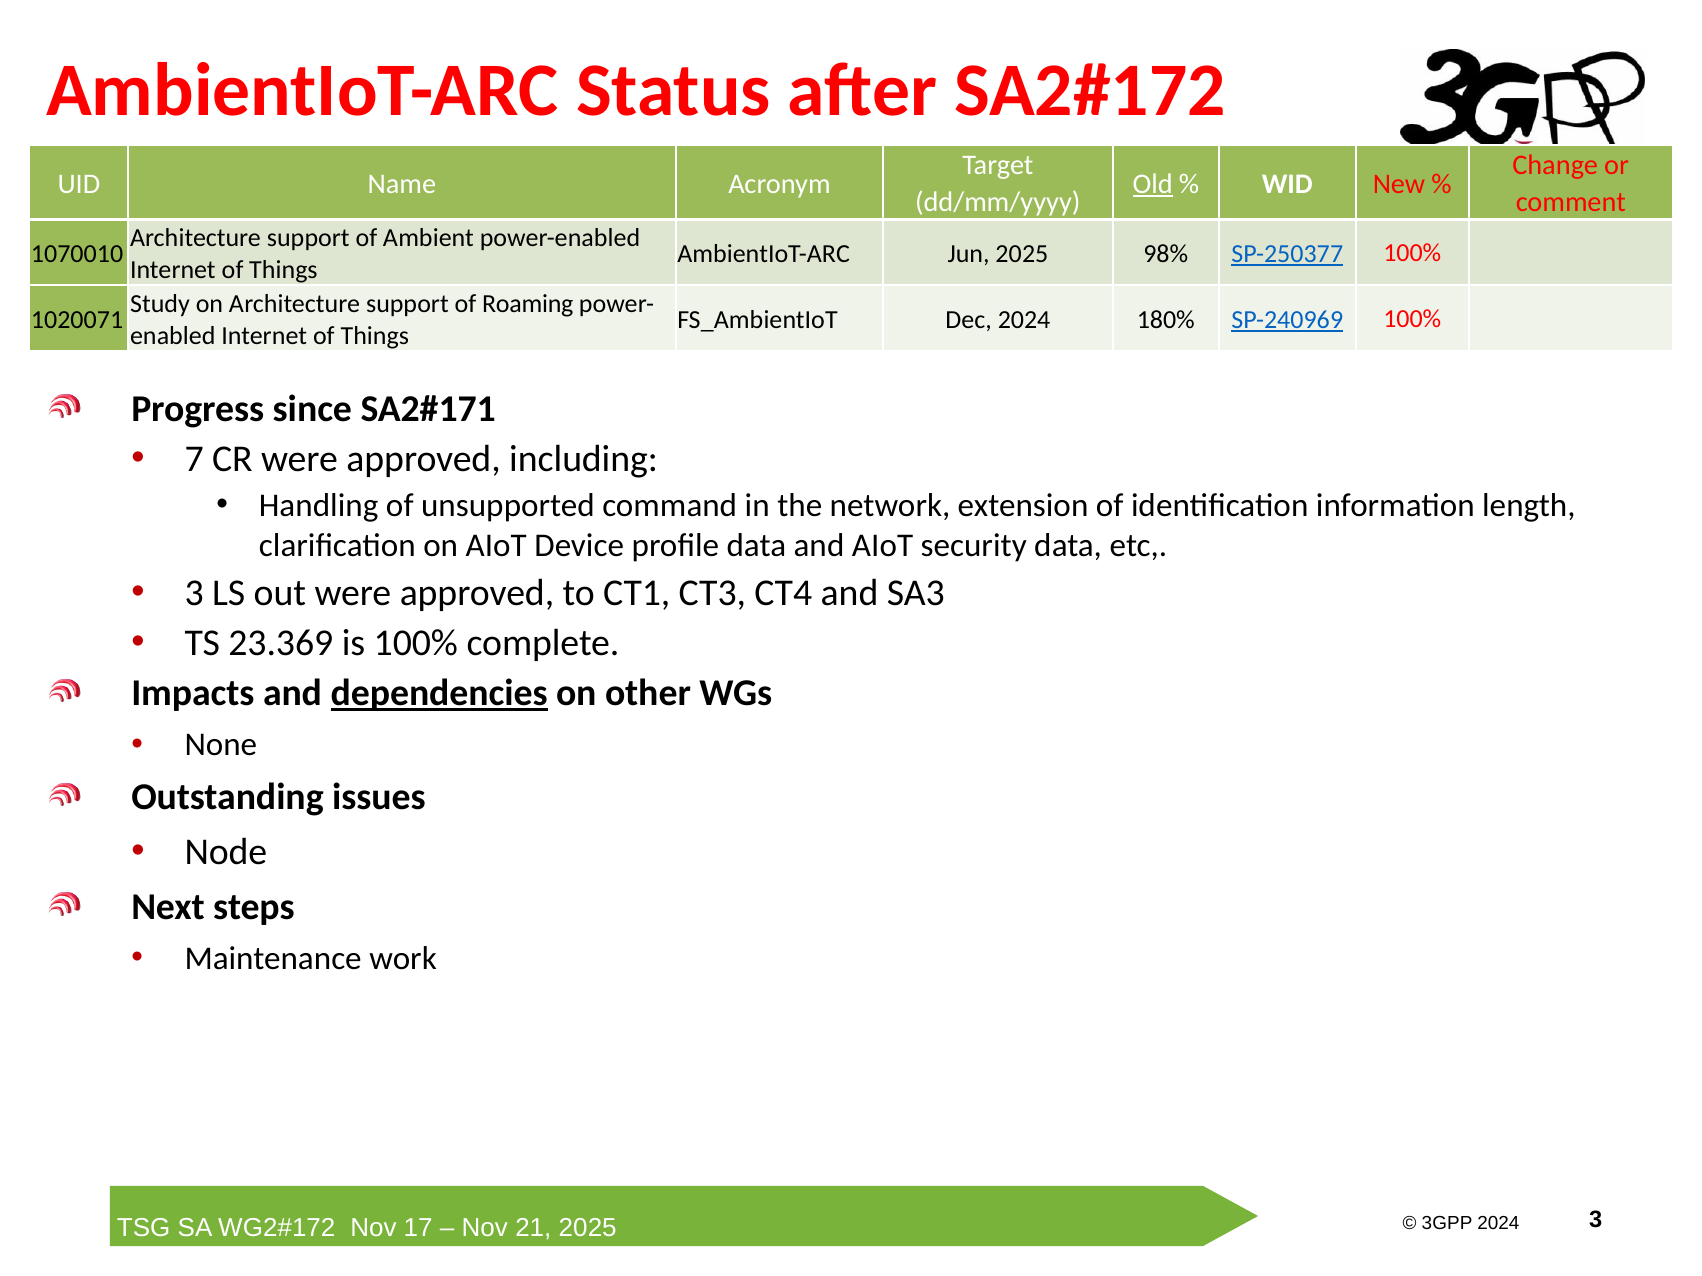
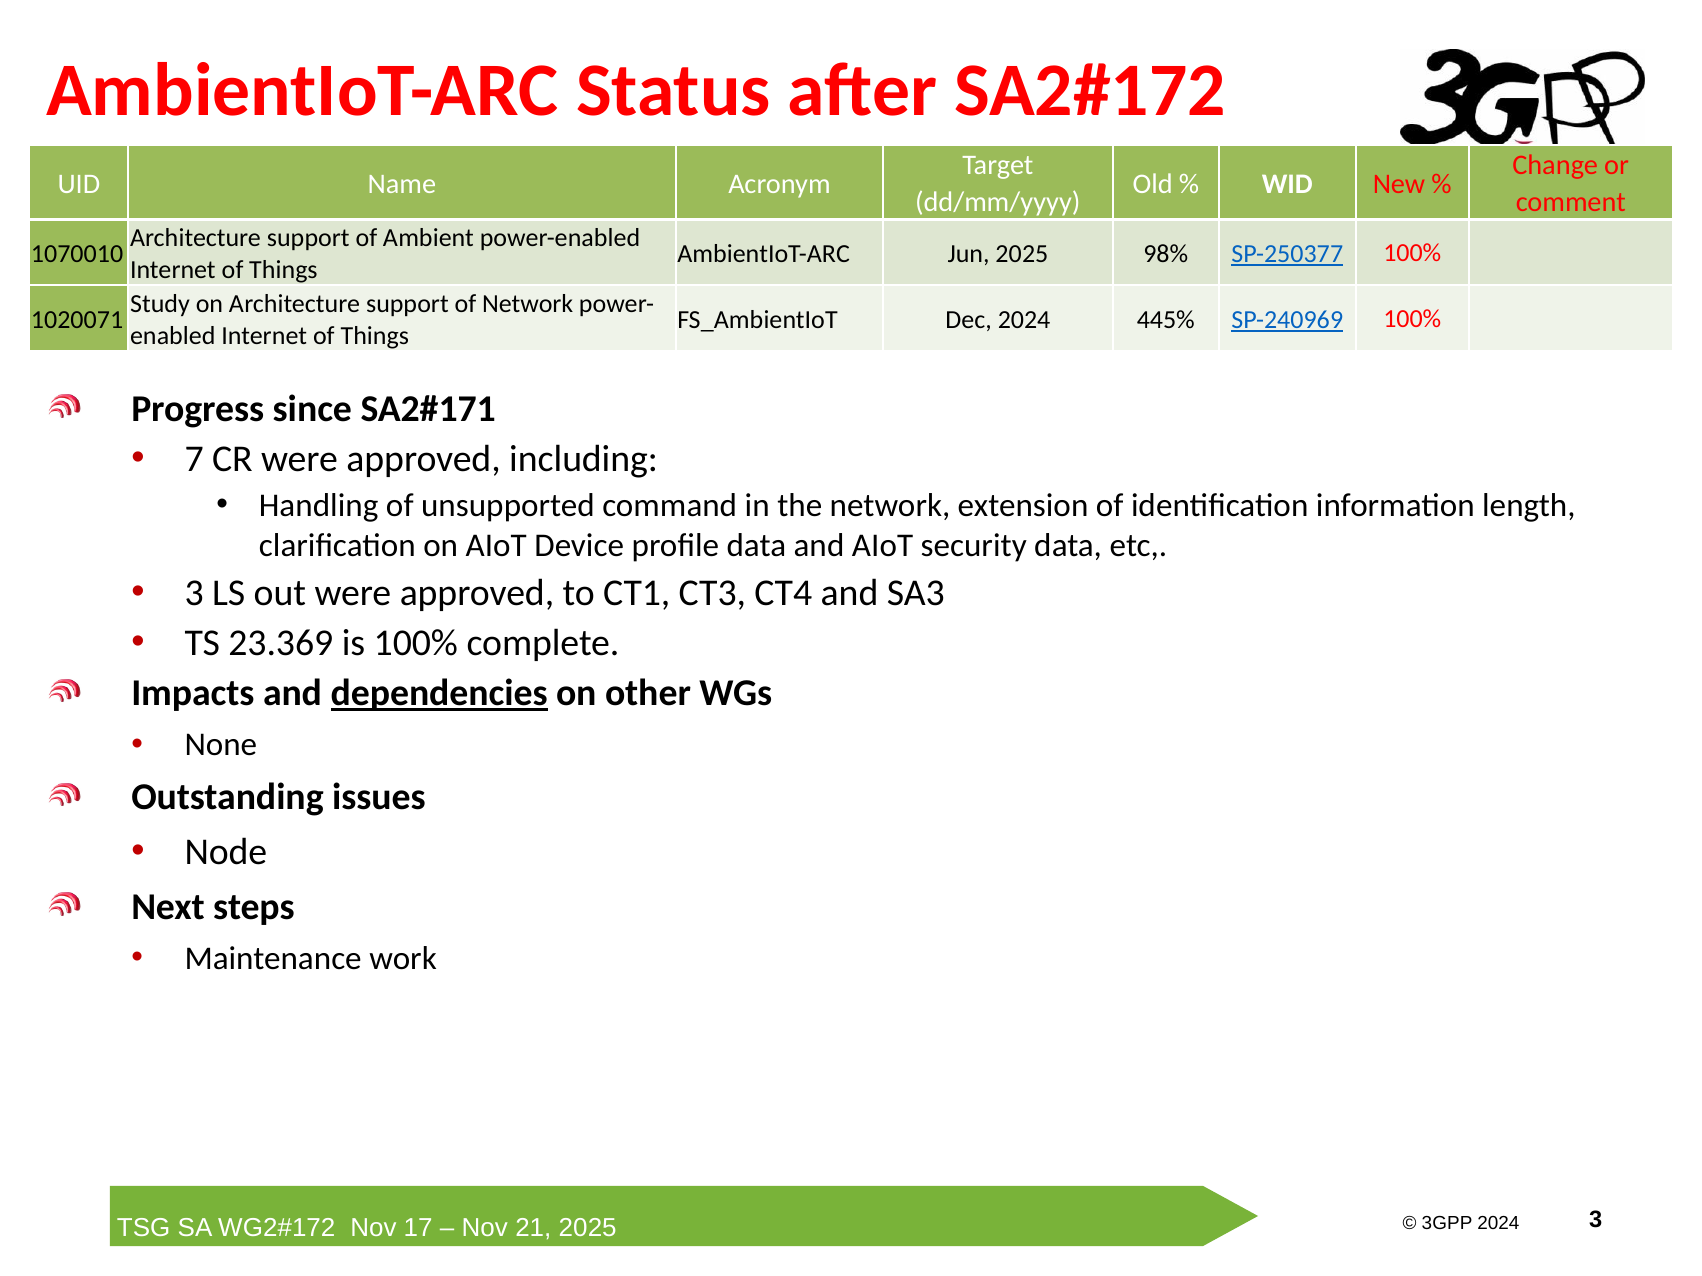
Old underline: present -> none (1153, 184)
of Roaming: Roaming -> Network (528, 304)
180%: 180% -> 445% (1166, 320)
